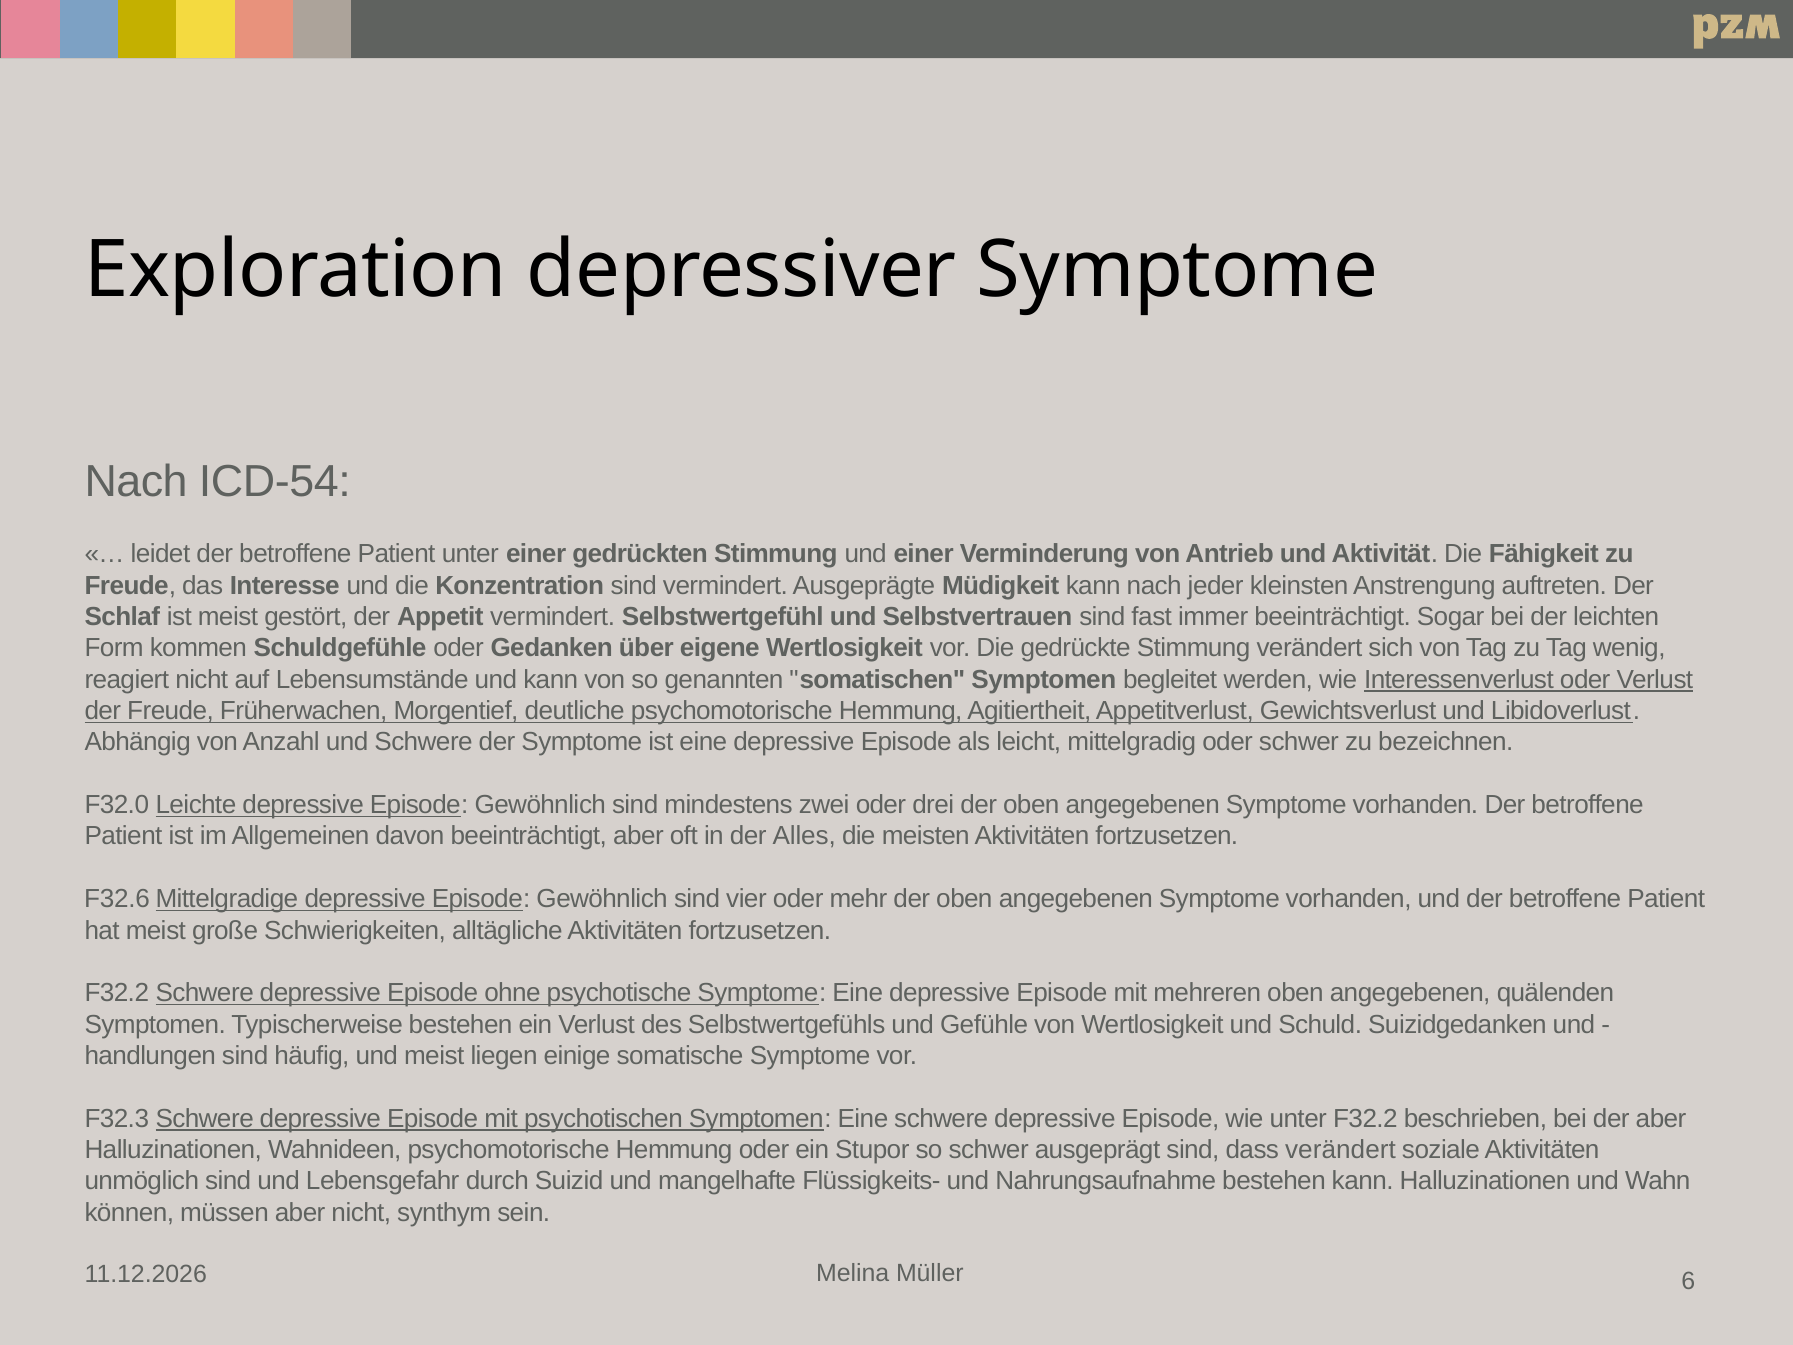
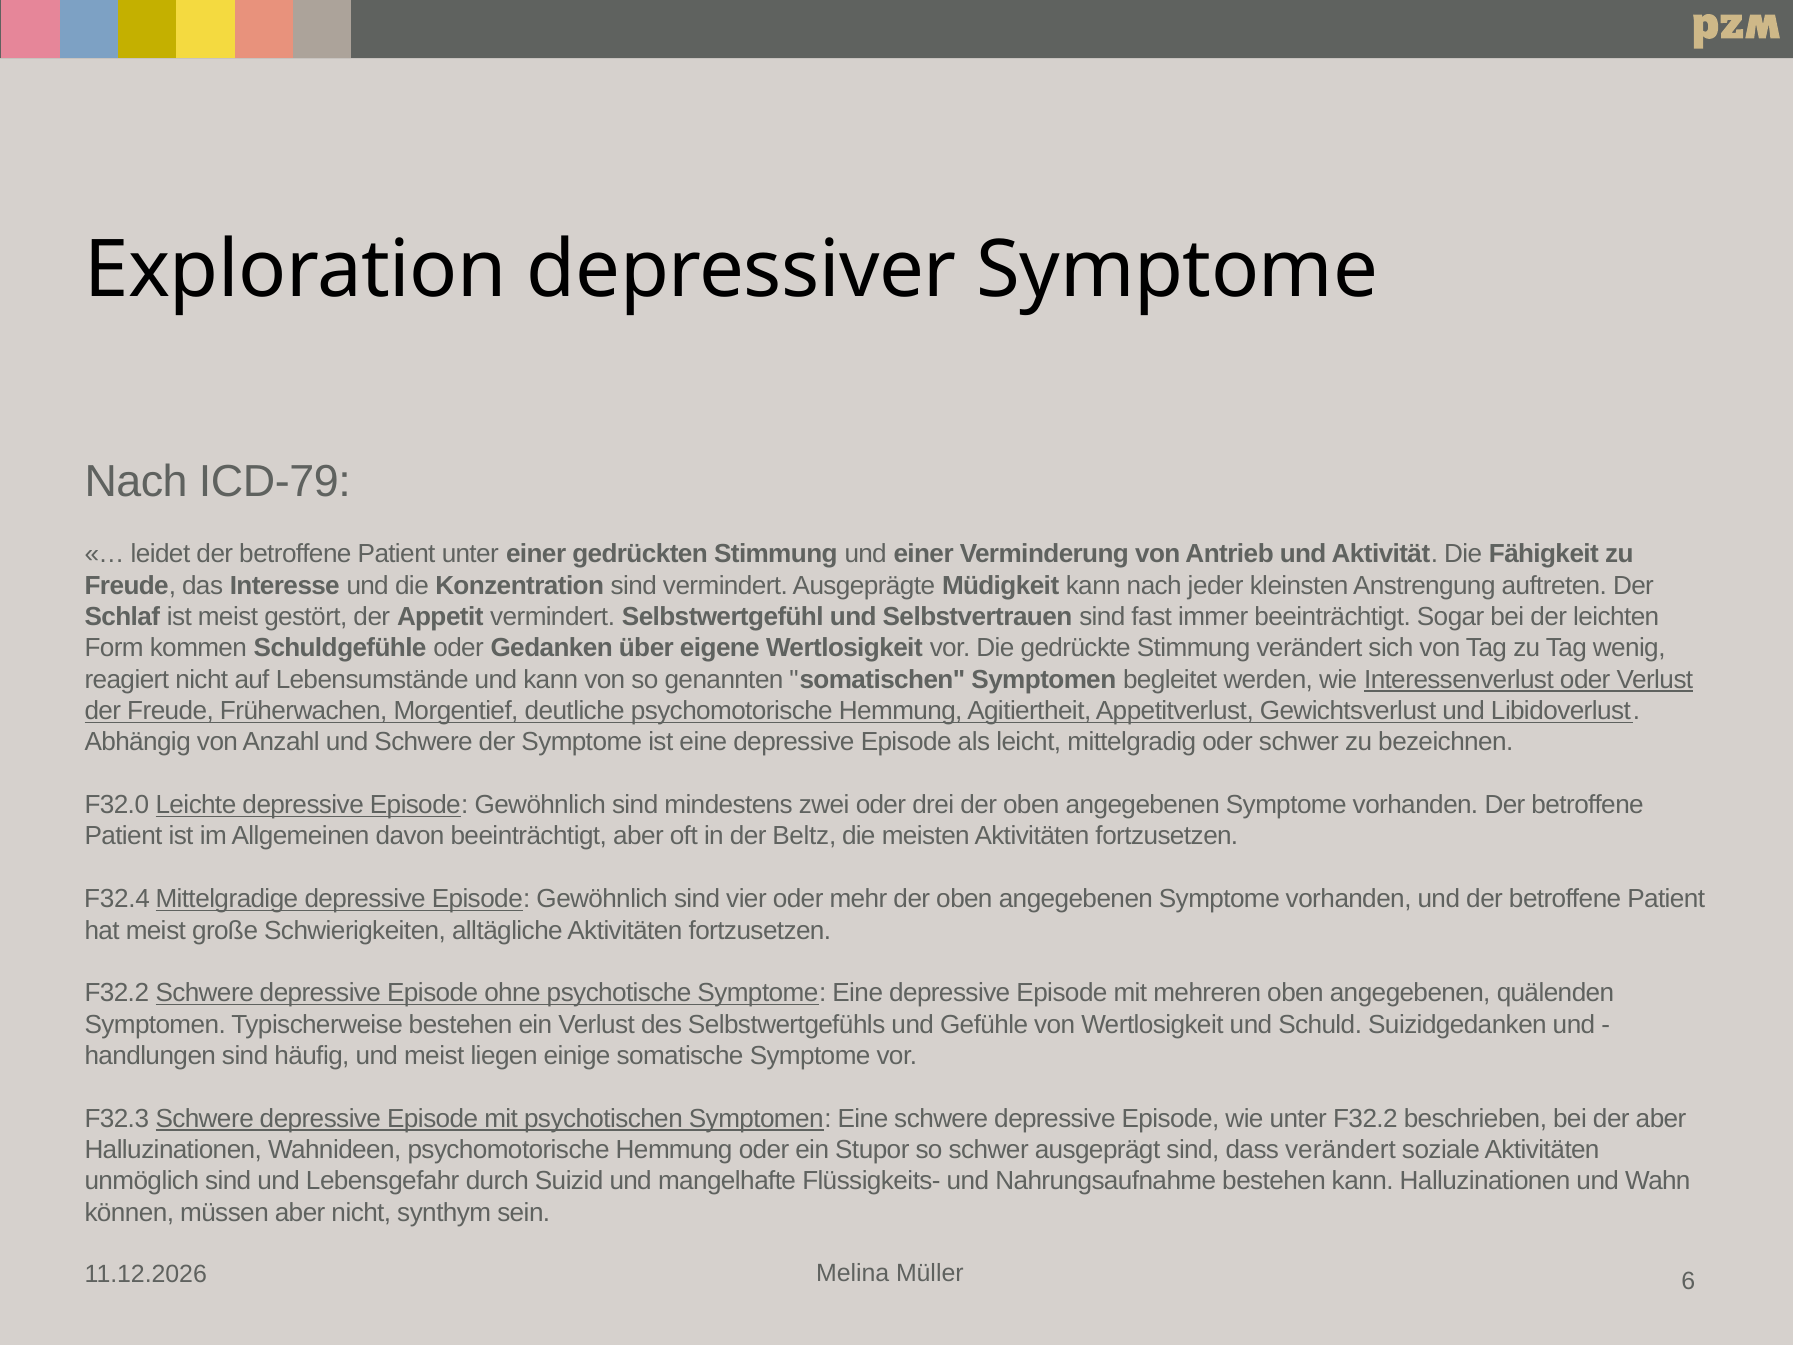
ICD-54: ICD-54 -> ICD-79 (275, 482)
Alles: Alles -> Beltz (804, 836)
F32.6: F32.6 -> F32.4 (117, 899)
